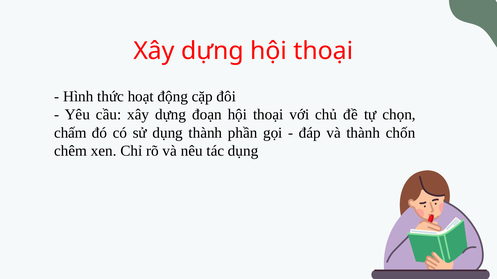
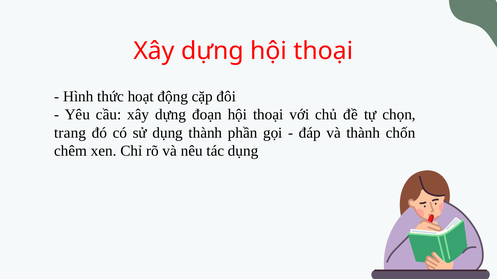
chấm: chấm -> trang (70, 133)
